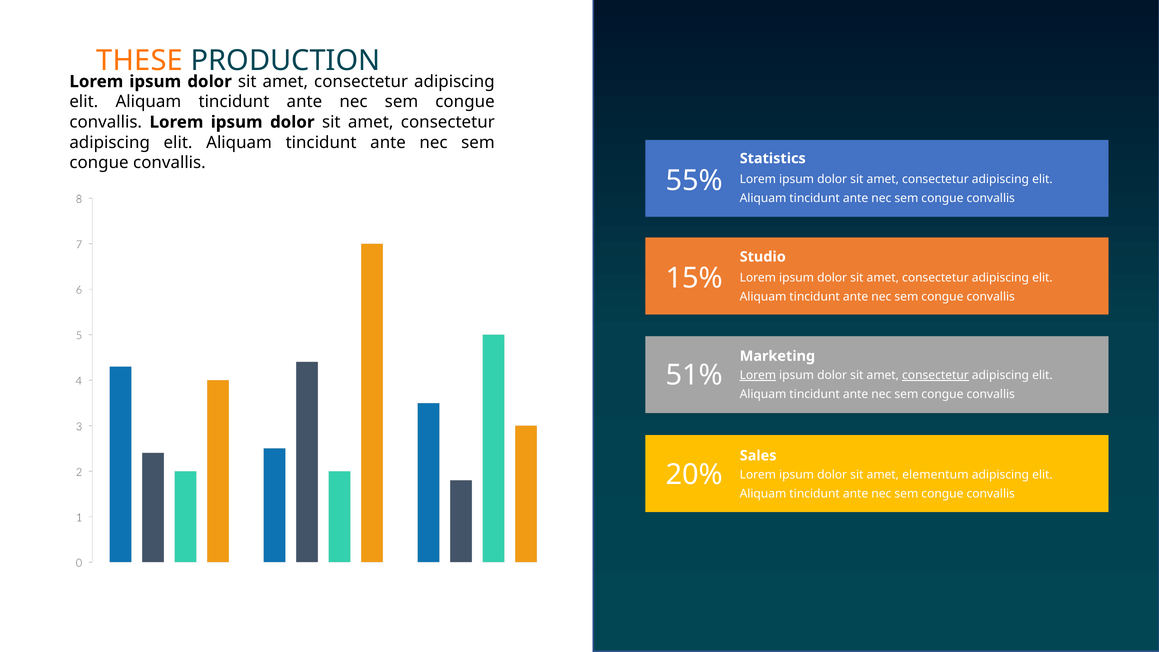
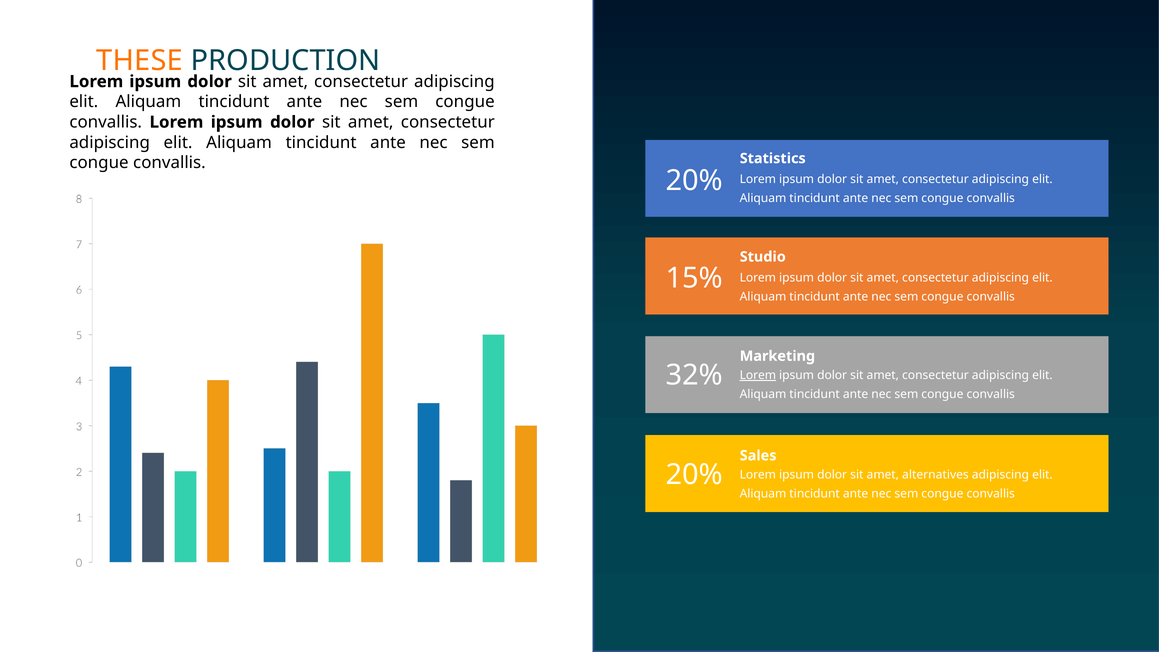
55%: 55% -> 20% (694, 181)
51%: 51% -> 32% (694, 375)
consectetur underline: present -> none (935, 375)
elementum: elementum -> alternatives (935, 475)
